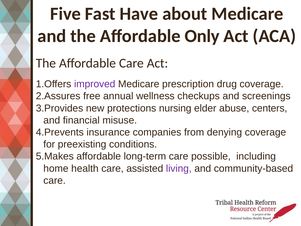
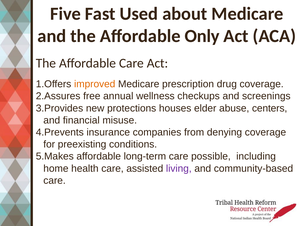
Have: Have -> Used (139, 14)
improved colour: purple -> orange (95, 84)
nursing: nursing -> houses (175, 108)
